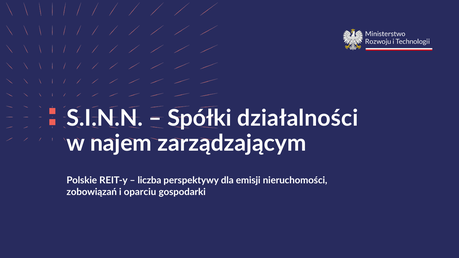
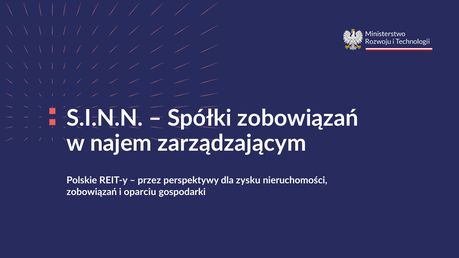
Spółki działalności: działalności -> zobowiązań (298, 118)
liczba: liczba -> przez (149, 181)
emisji: emisji -> zysku (248, 181)
